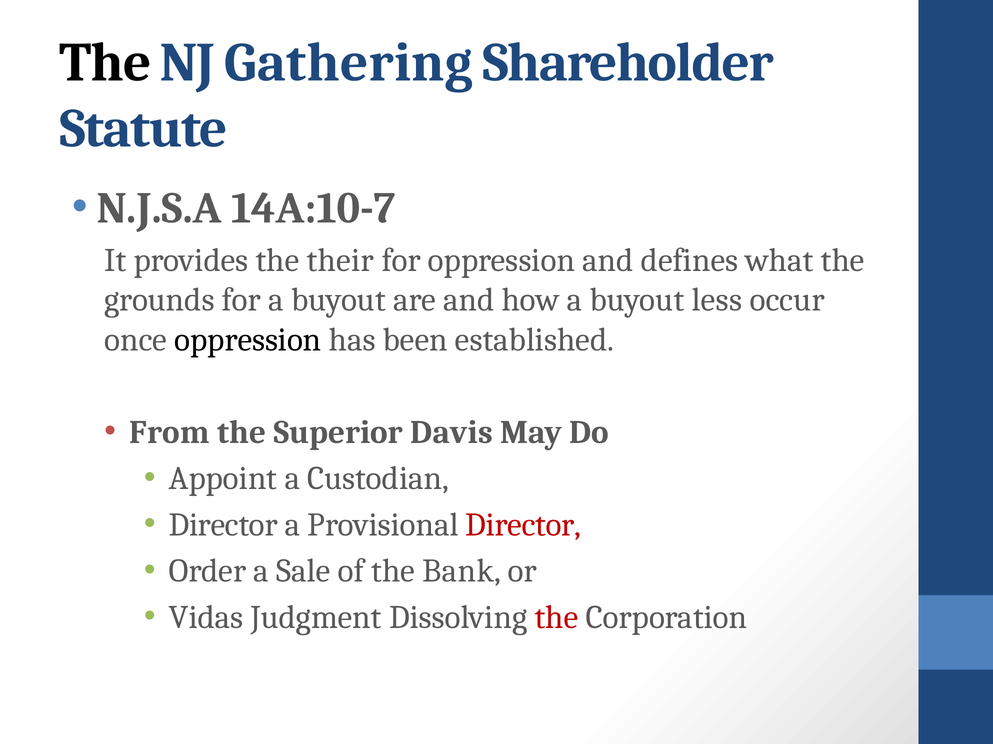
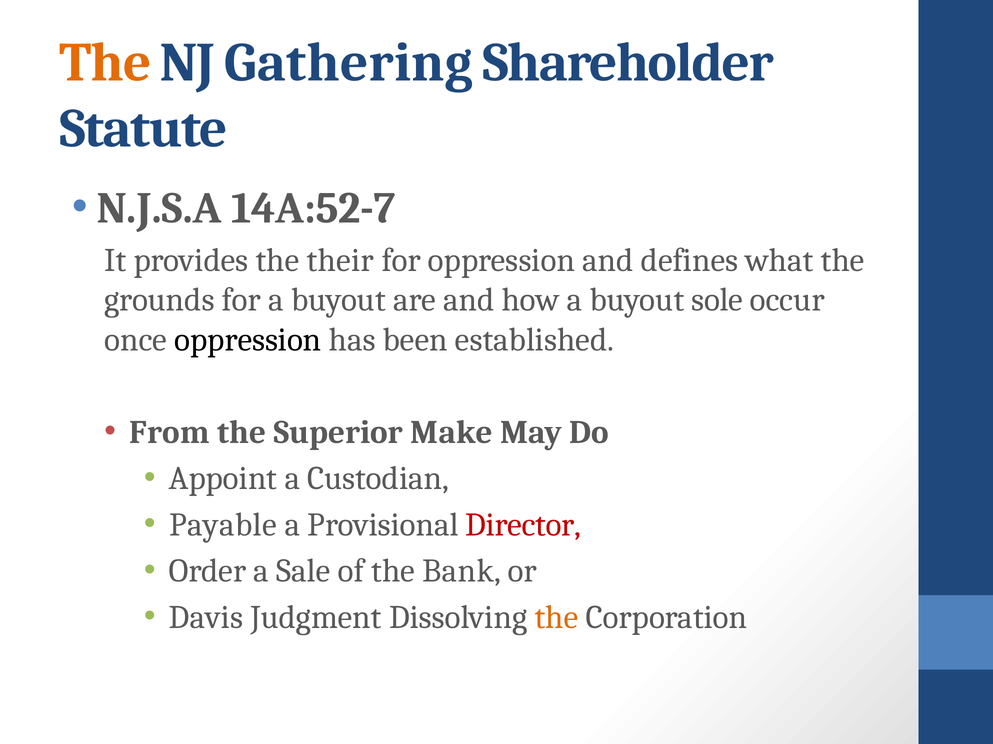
The colour: black -> orange (105, 63)
14A:10-7: 14A:10-7 -> 14A:52-7 (313, 208)
less: less -> sole (717, 300)
Davis: Davis -> Make (452, 433)
Director: Director -> Payable (223, 525)
Vidas: Vidas -> Davis (206, 618)
the colour: red -> orange (556, 618)
